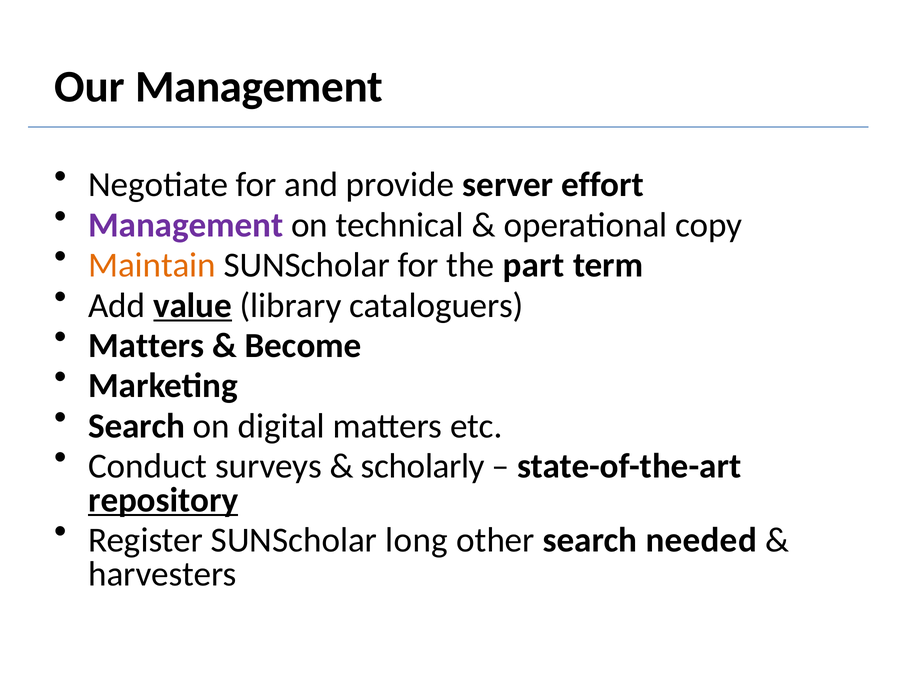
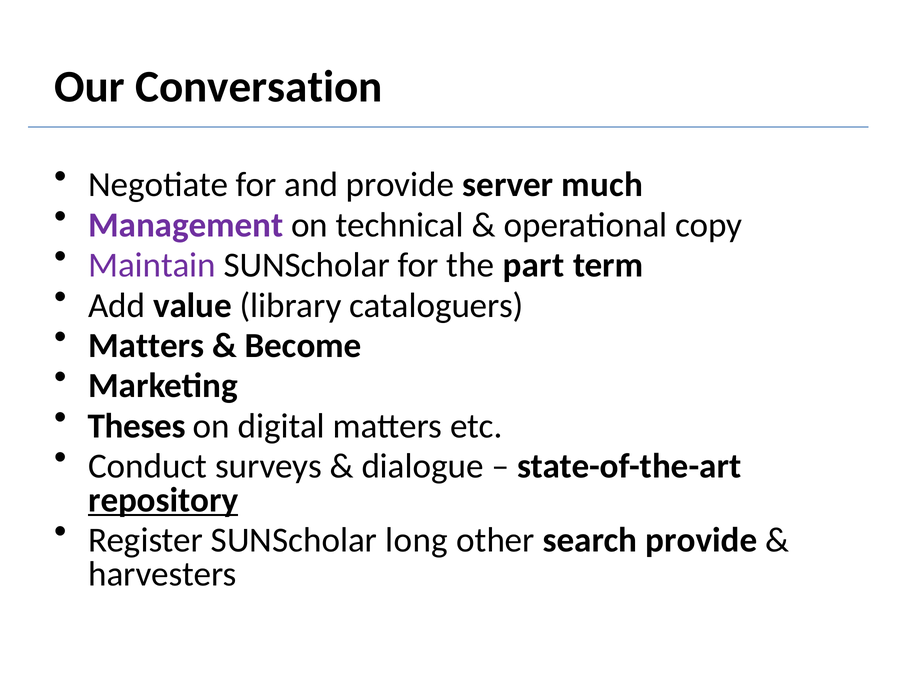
Our Management: Management -> Conversation (259, 87)
effort: effort -> much (602, 185)
Maintain colour: orange -> purple (152, 265)
value underline: present -> none (193, 305)
Search: Search -> Theses (137, 426)
scholarly: scholarly -> dialogue (423, 466)
search needed: needed -> provide (701, 540)
